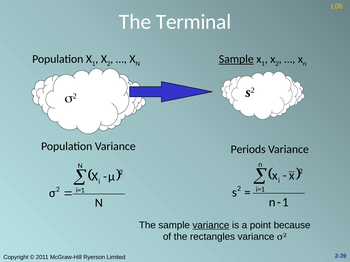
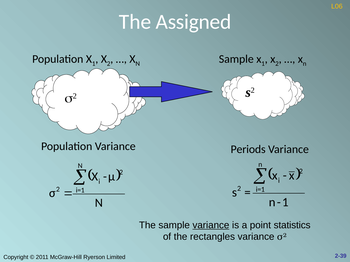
Terminal: Terminal -> Assigned (194, 22)
Sample underline: present -> none (236, 59)
because: because -> statistics (292, 226)
